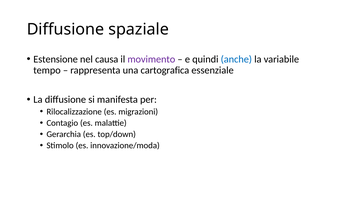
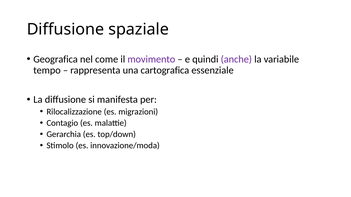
Estensione: Estensione -> Geografica (56, 59)
causa: causa -> come (107, 59)
anche colour: blue -> purple (236, 59)
